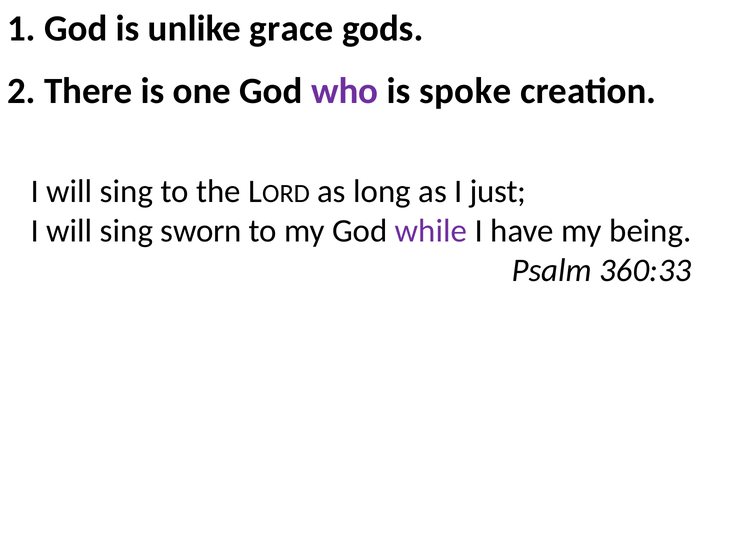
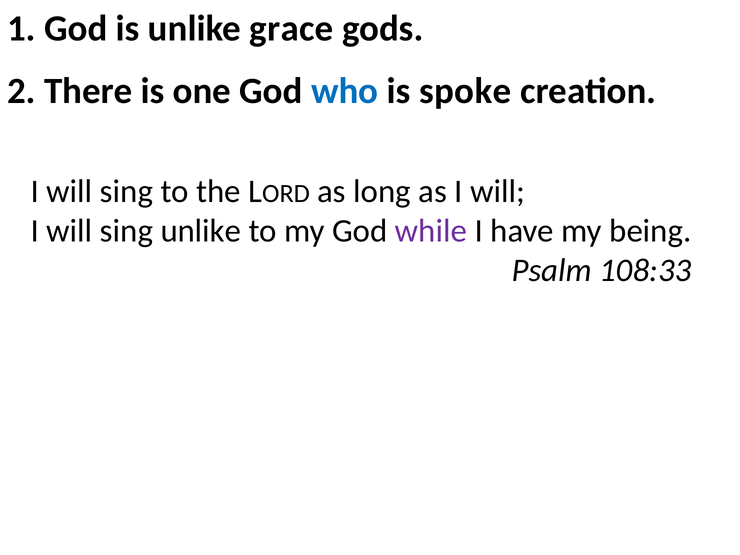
who colour: purple -> blue (345, 91)
as I just: just -> will (498, 191)
sing sworn: sworn -> unlike (201, 231)
360:33: 360:33 -> 108:33 (645, 270)
